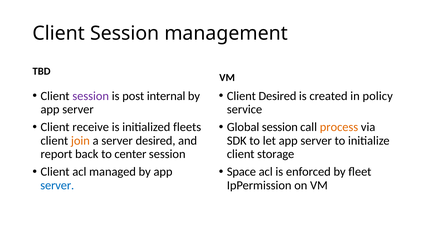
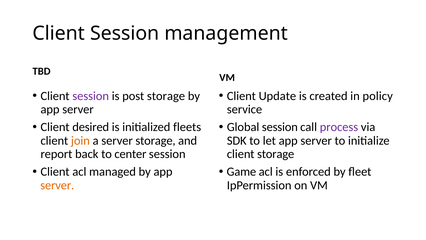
post internal: internal -> storage (166, 96)
Client Desired: Desired -> Update (277, 96)
receive: receive -> desired (91, 127)
process colour: orange -> purple (339, 127)
server desired: desired -> storage (156, 140)
Space: Space -> Game (241, 172)
server colour: blue -> orange (57, 185)
